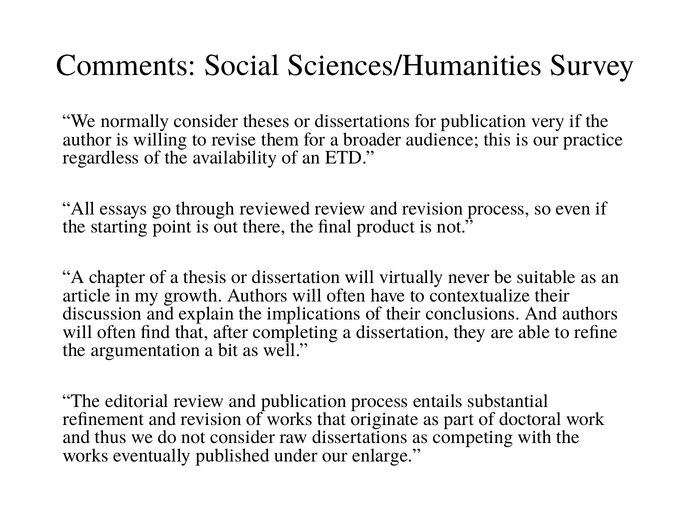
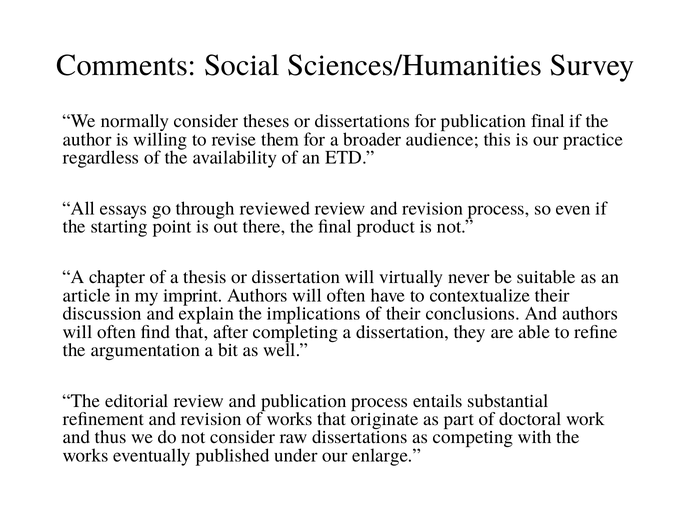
publication very: very -> final (548, 121)
growth: growth -> imprint (193, 296)
